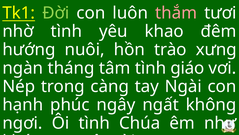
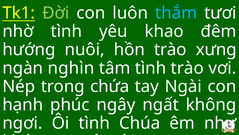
thắm colour: pink -> light blue (176, 13)
tháng: tháng -> nghìn (71, 68)
tình giáo: giáo -> trào (187, 68)
càng: càng -> chứa (110, 86)
